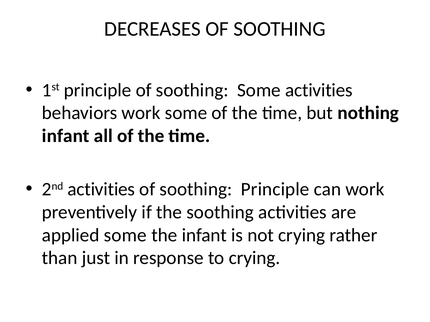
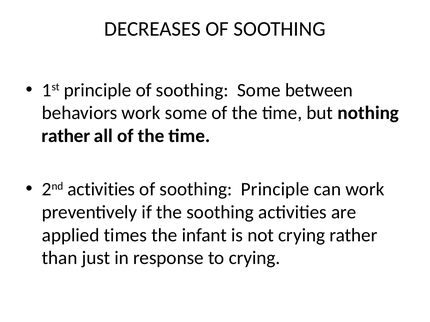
Some activities: activities -> between (319, 90)
infant: infant -> rather (66, 136)
applied some: some -> times (125, 235)
